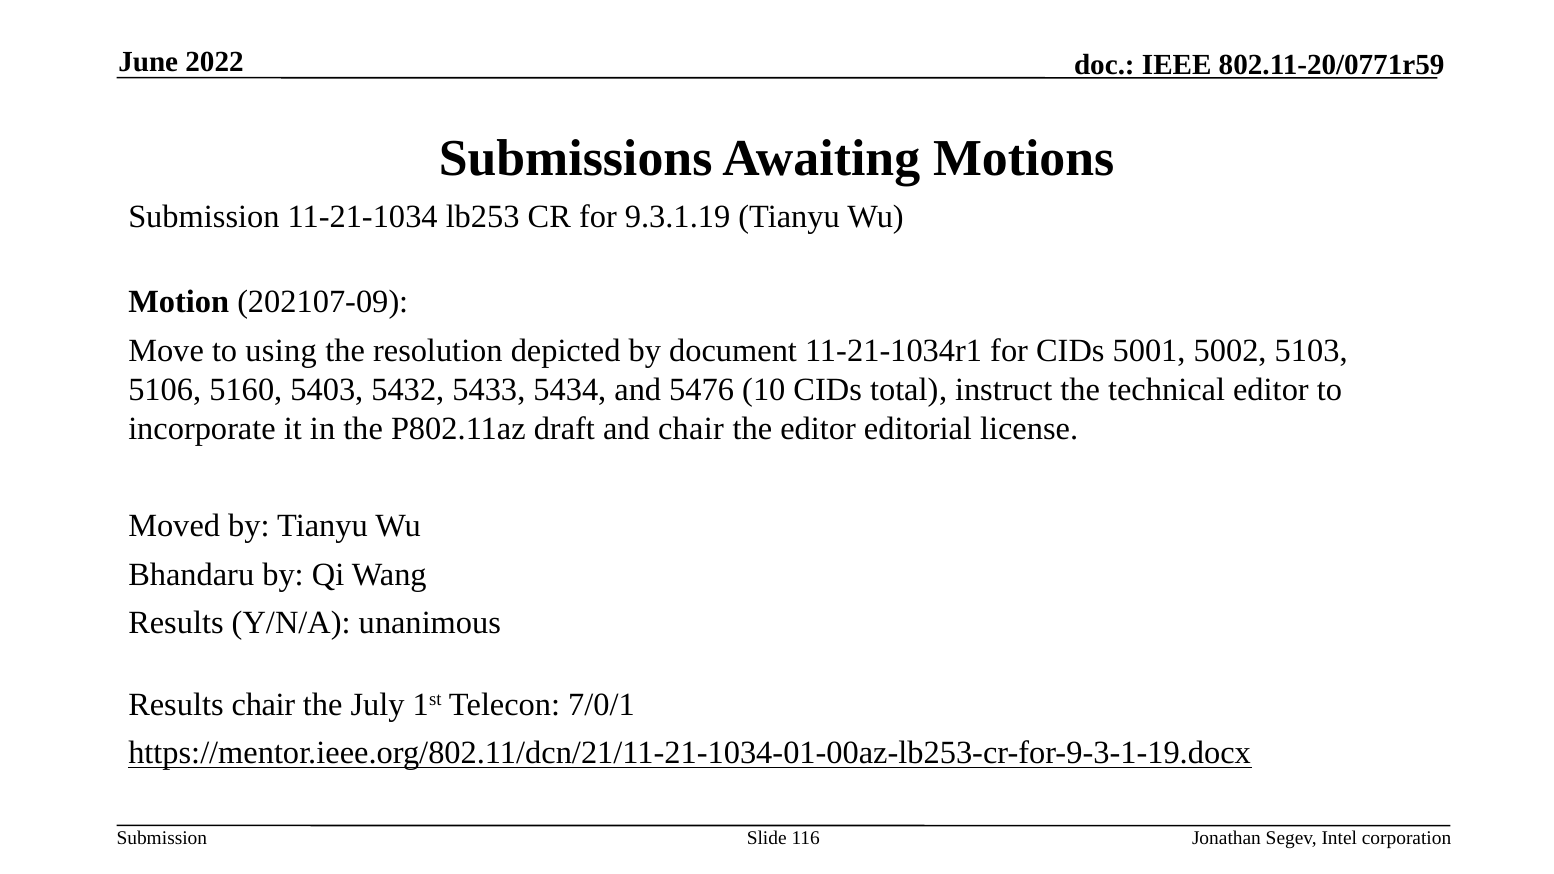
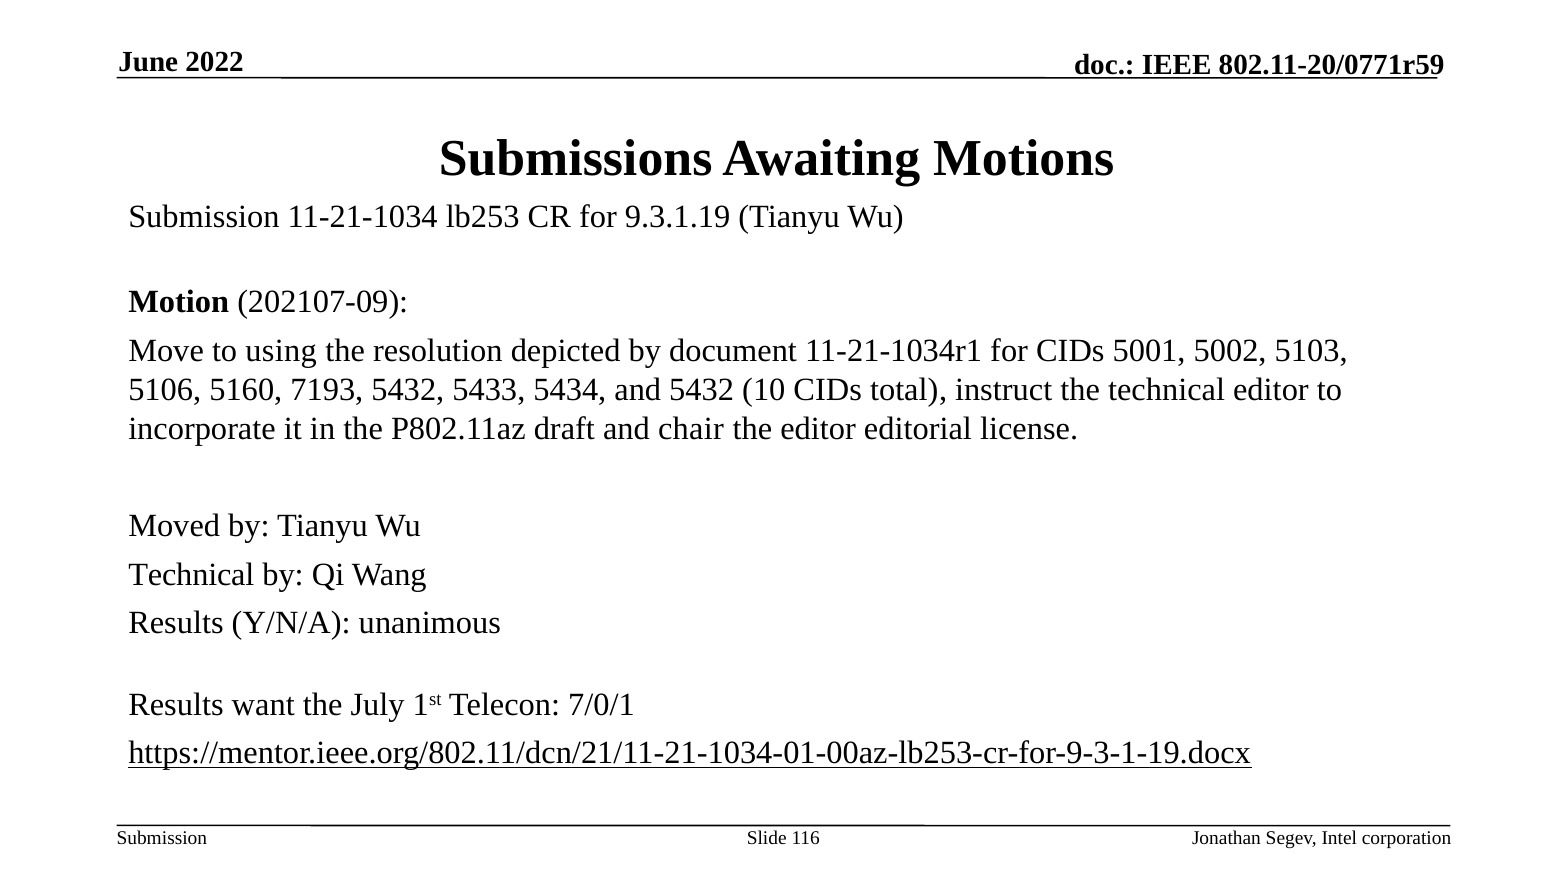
5403: 5403 -> 7193 (327, 390)
and 5476: 5476 -> 5432 (702, 390)
Bhandaru: Bhandaru -> Technical (191, 574)
Results chair: chair -> want (263, 705)
